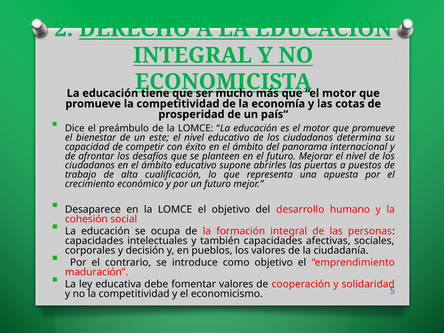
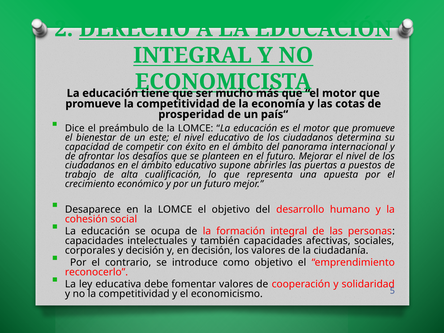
en pueblos: pueblos -> decisión (212, 251)
maduración: maduración -> reconocerlo (96, 272)
